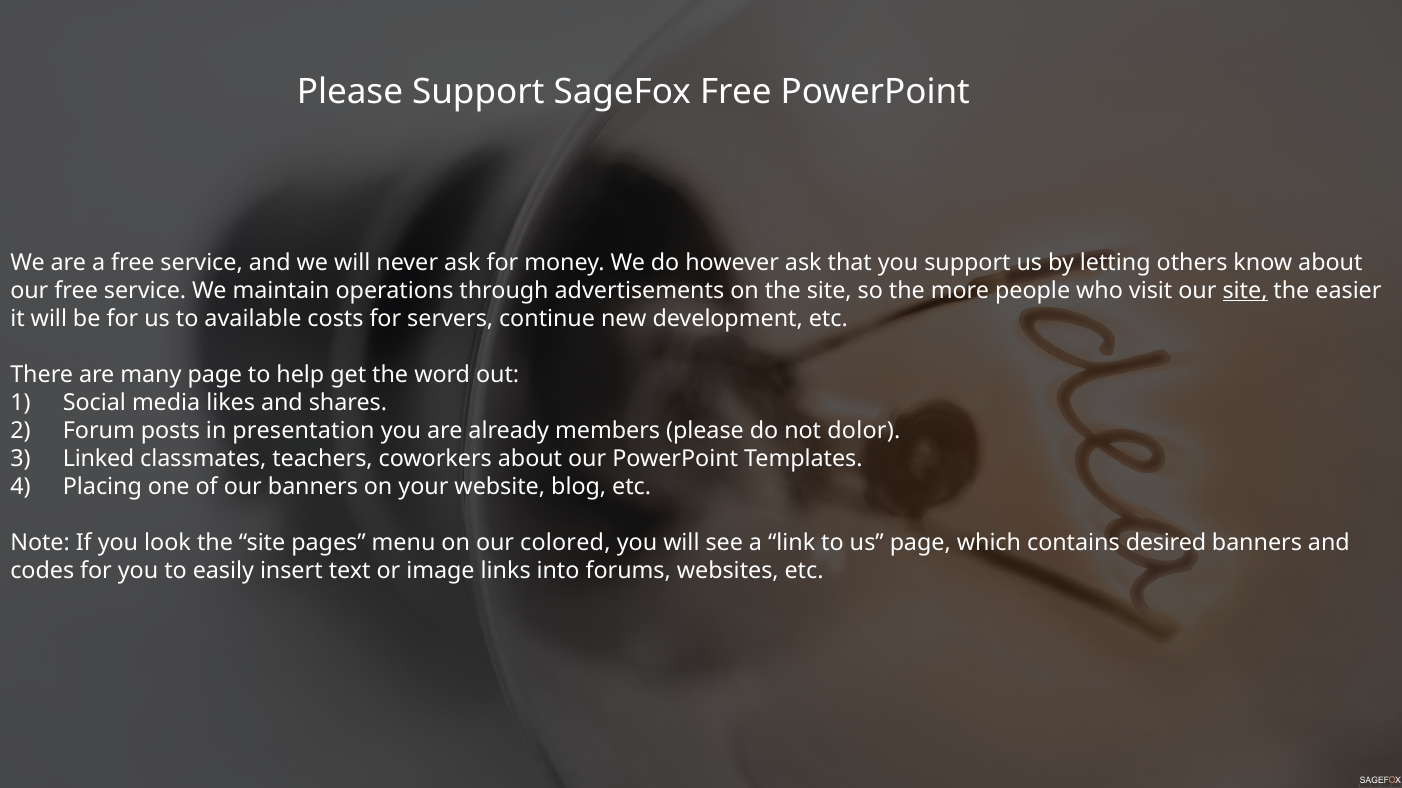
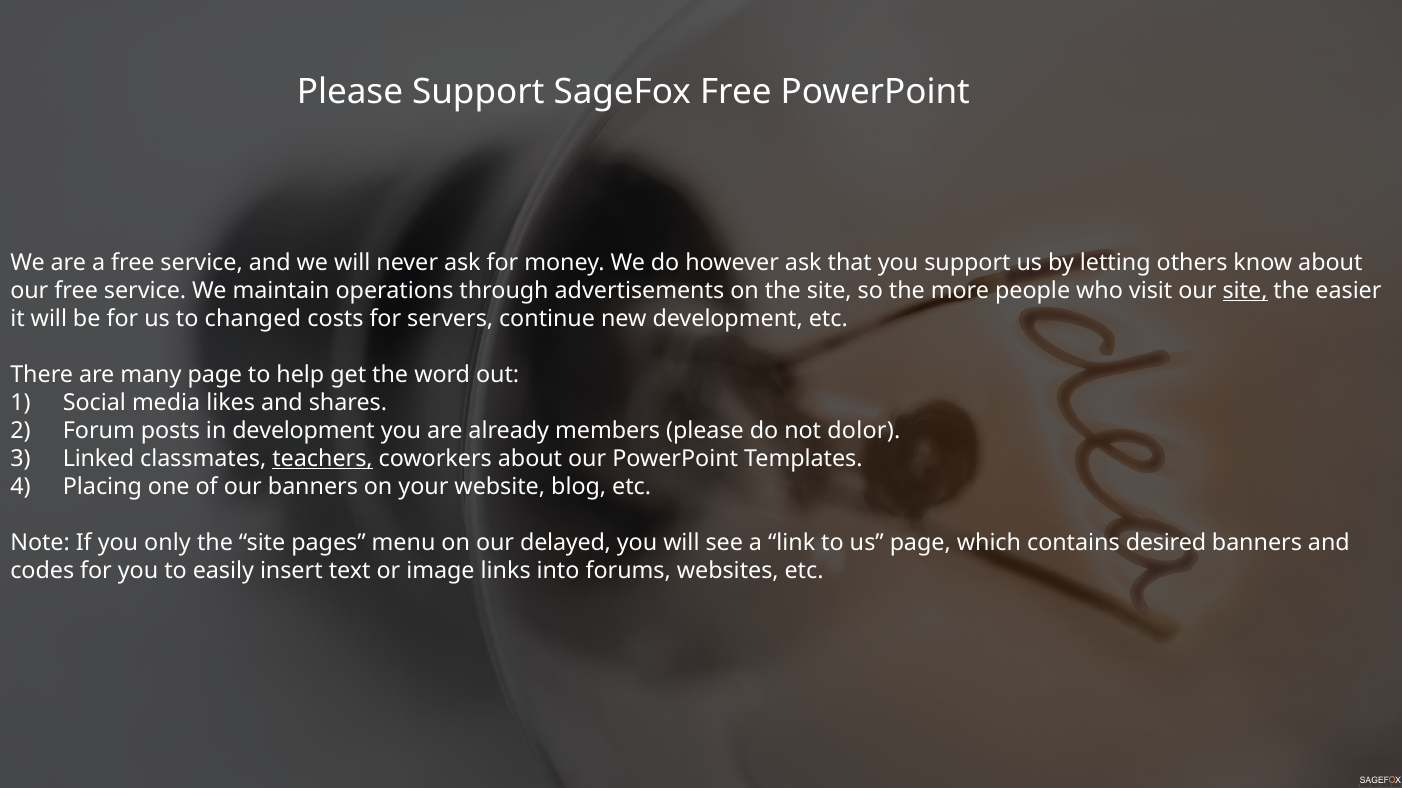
available: available -> changed (253, 319)
in presentation: presentation -> development (304, 431)
teachers underline: none -> present (323, 459)
look: look -> only (168, 543)
colored: colored -> delayed (566, 543)
